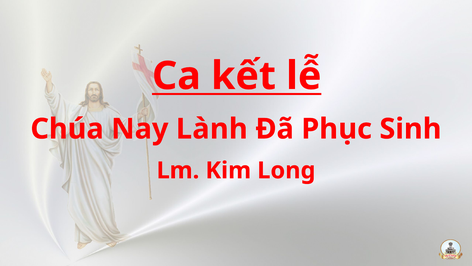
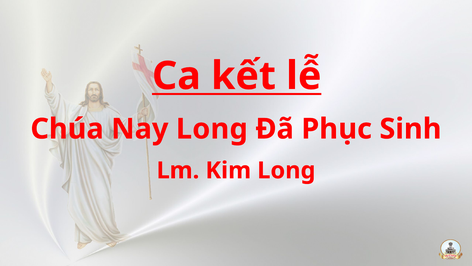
Nay Lành: Lành -> Long (212, 129)
